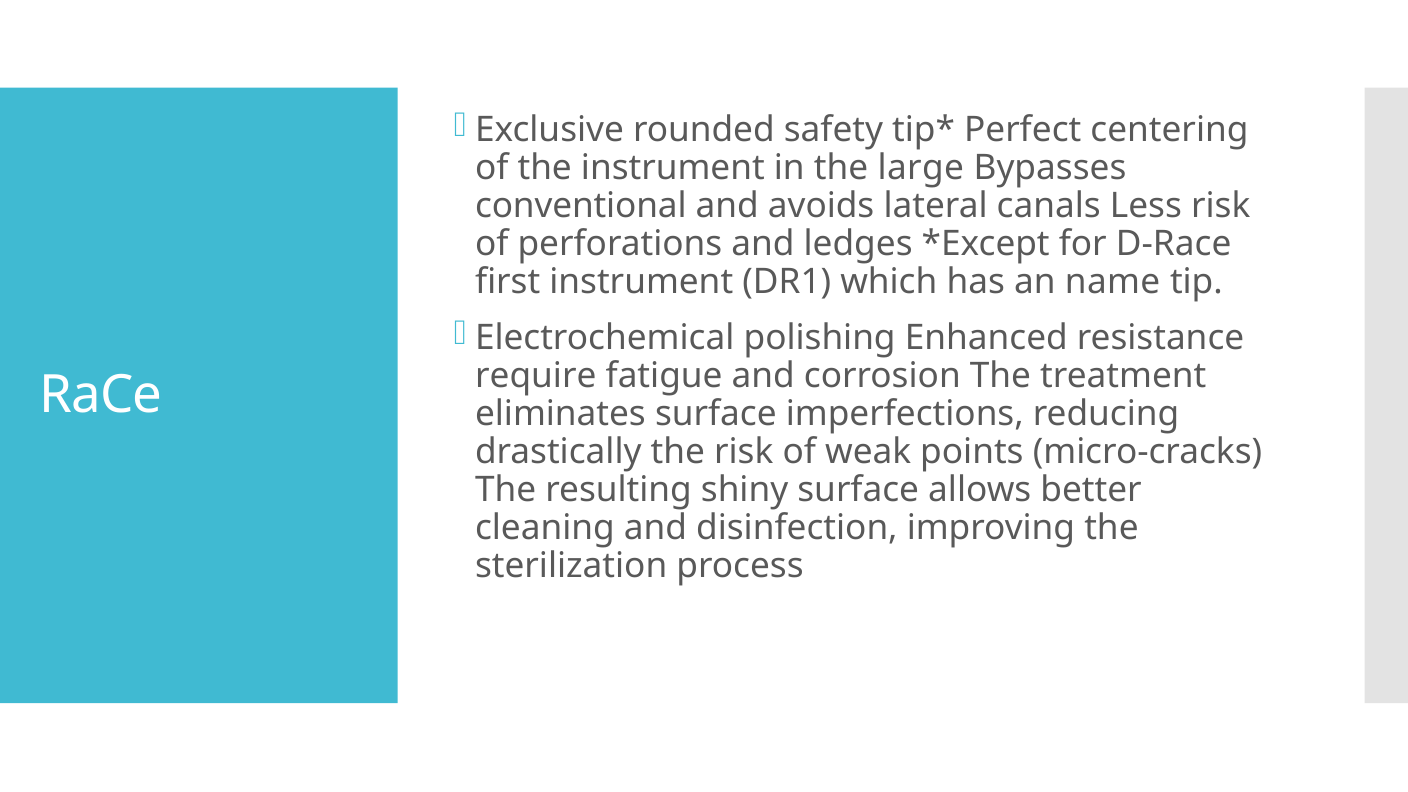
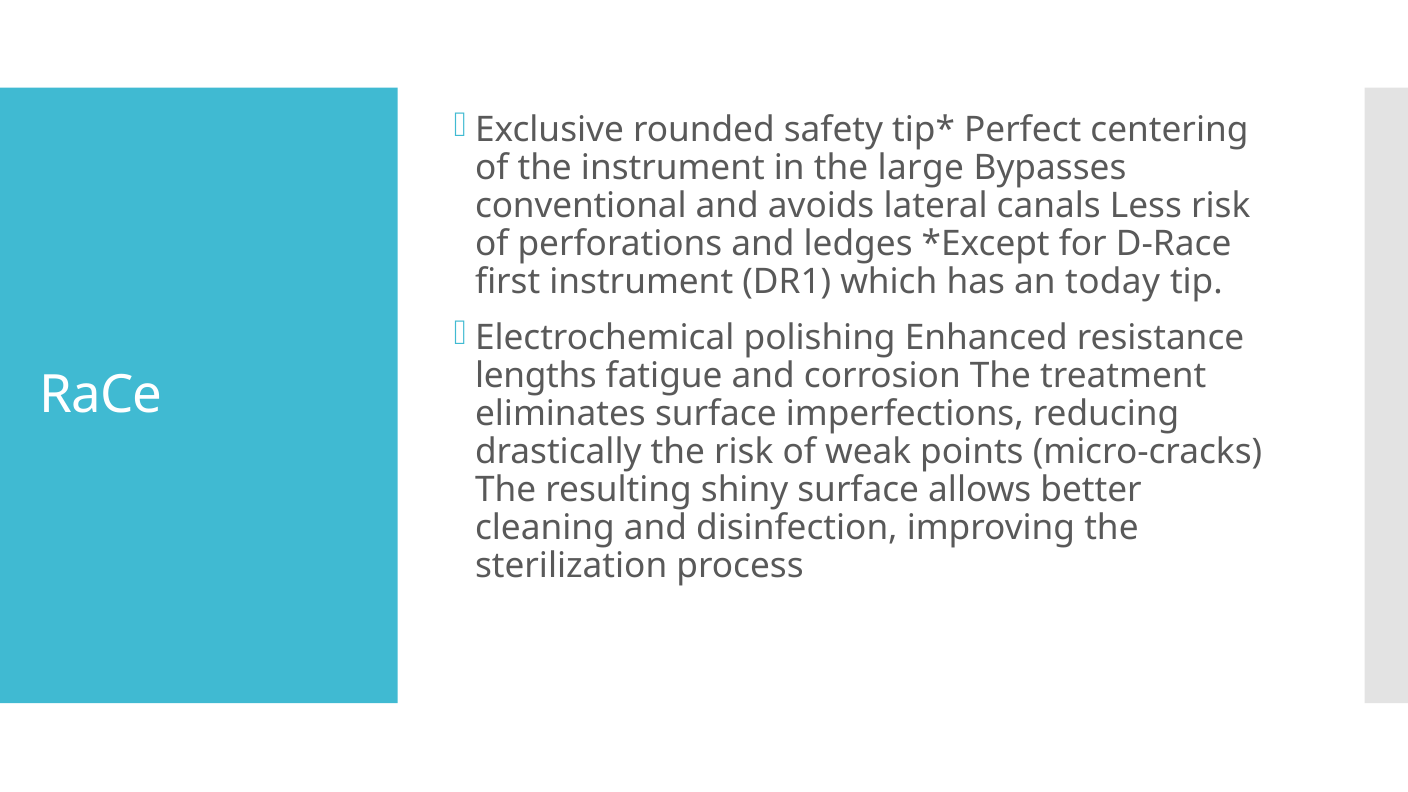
name: name -> today (1113, 282)
require: require -> lengths (536, 376)
